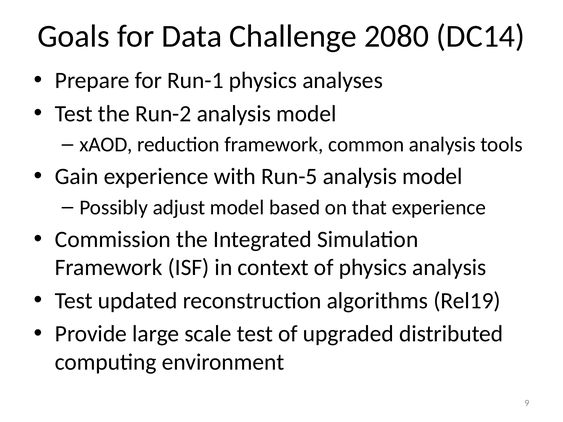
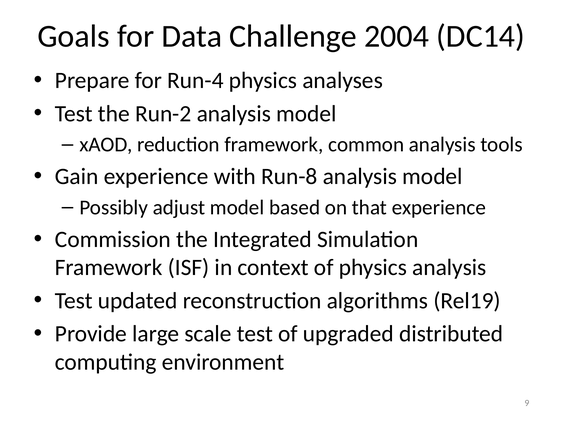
2080: 2080 -> 2004 (397, 36)
Run-1: Run-1 -> Run-4 (195, 81)
Run-5: Run-5 -> Run-8 (289, 177)
